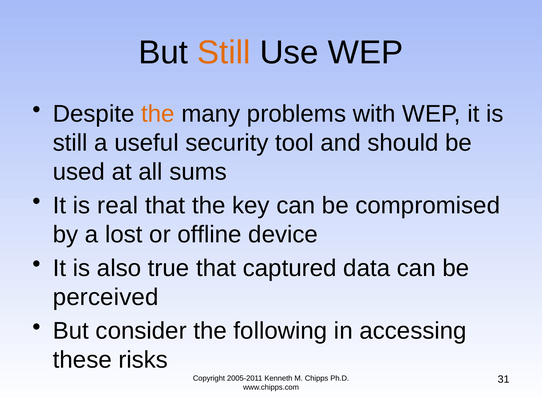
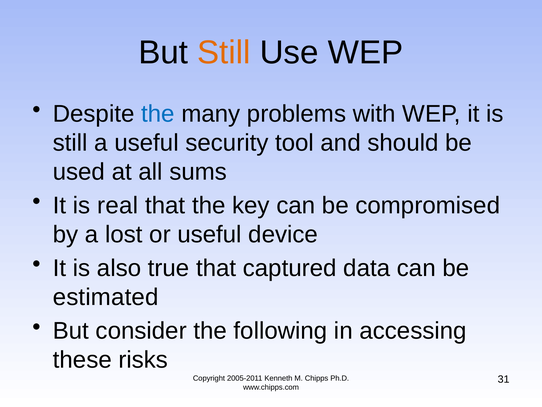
the colour: orange -> blue (158, 114)
or offline: offline -> useful (210, 234)
perceived: perceived -> estimated (106, 297)
